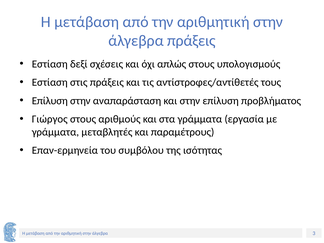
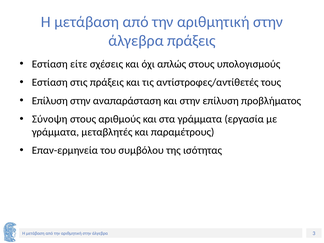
δεξί: δεξί -> είτε (79, 64)
Γιώργος: Γιώργος -> Σύνοψη (50, 119)
